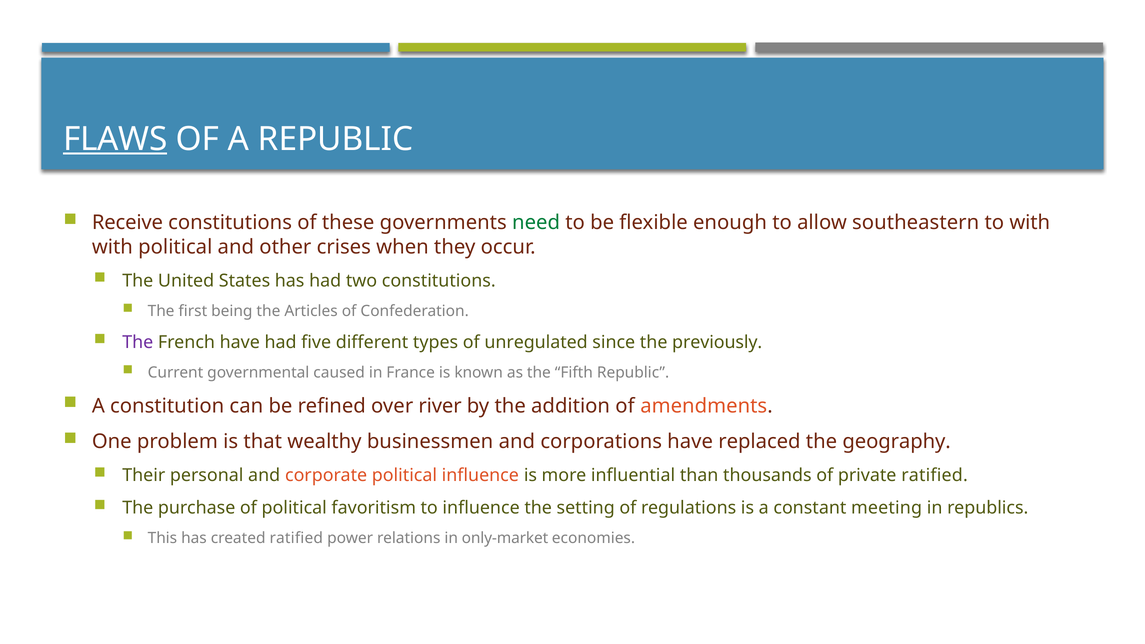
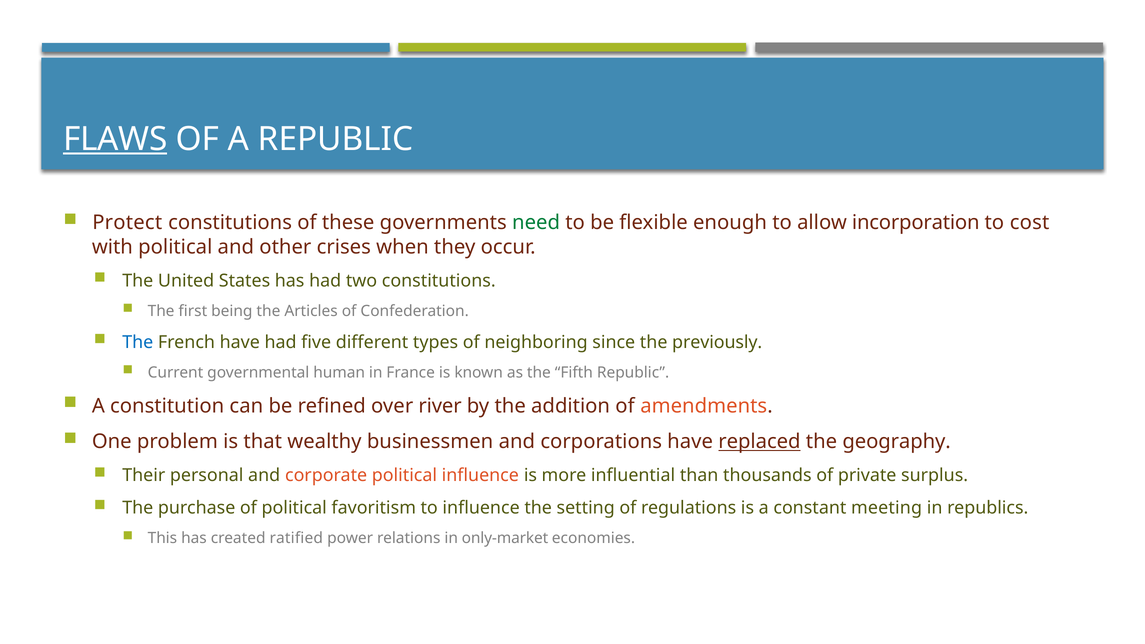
Receive: Receive -> Protect (127, 223)
southeastern: southeastern -> incorporation (916, 223)
to with: with -> cost (1030, 223)
The colour: purple -> blue (138, 342)
unregulated: unregulated -> neighboring (536, 342)
caused: caused -> human (339, 373)
replaced underline: none -> present (759, 442)
private ratified: ratified -> surplus (935, 476)
